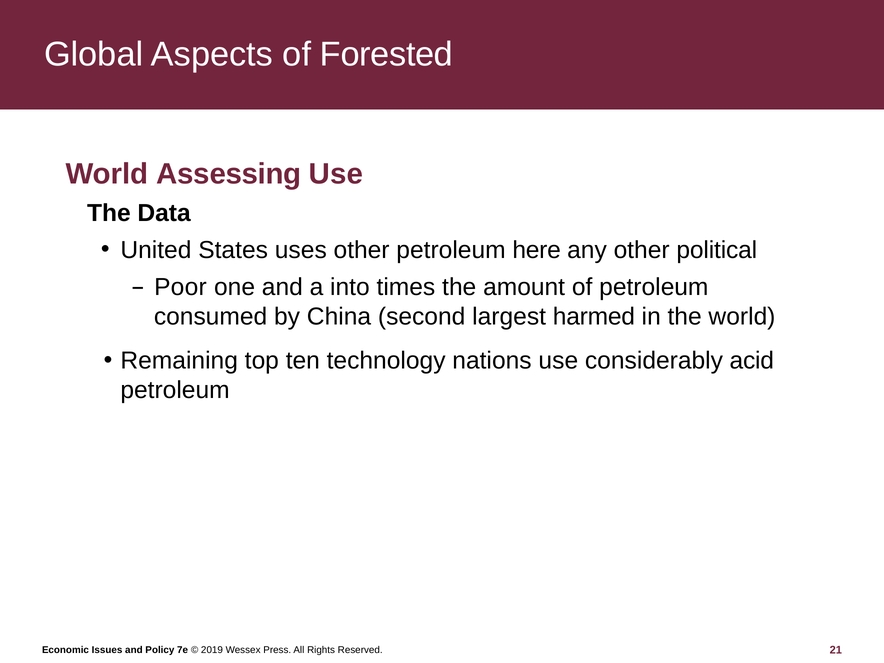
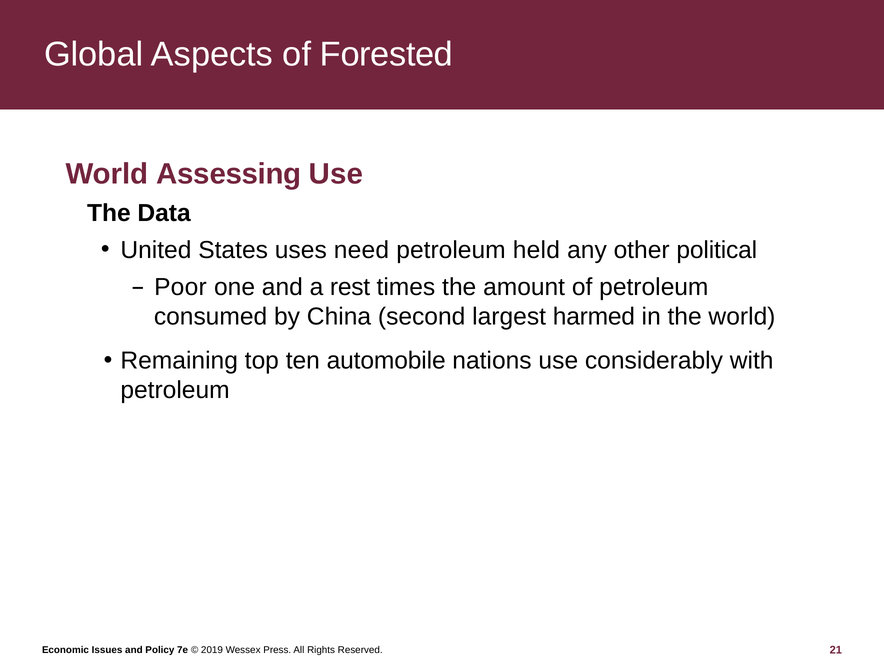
uses other: other -> need (361, 250)
here: here -> held (536, 250)
into: into -> rest (350, 287)
technology: technology -> automobile (386, 361)
acid: acid -> with (752, 361)
